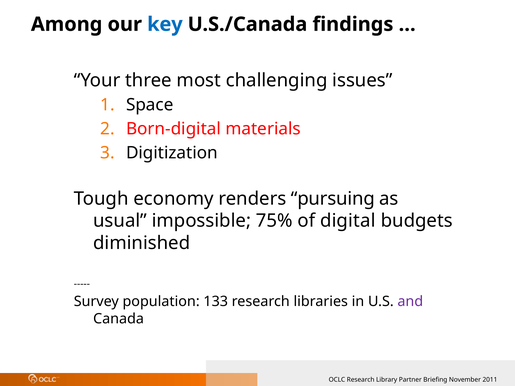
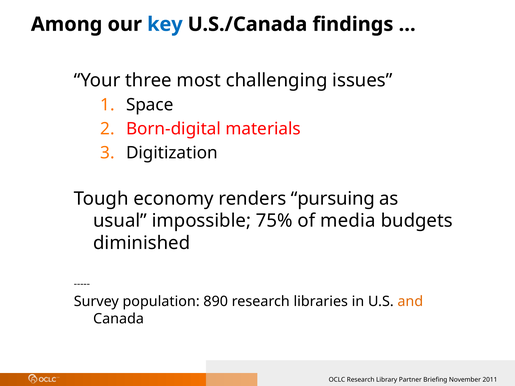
digital: digital -> media (348, 221)
133: 133 -> 890 (216, 302)
and colour: purple -> orange (410, 302)
